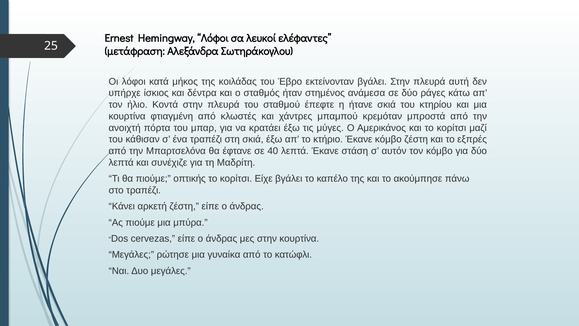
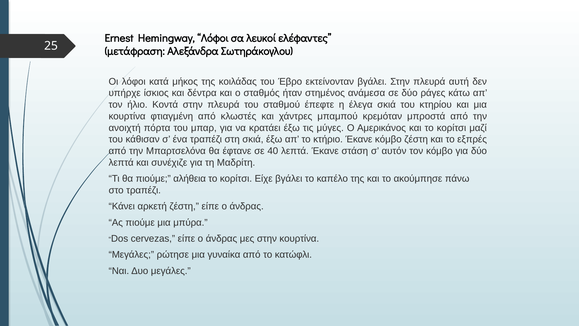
ήτανε: ήτανε -> έλεγα (361, 105)
οπτικής: οπτικής -> αλήθεια (190, 179)
